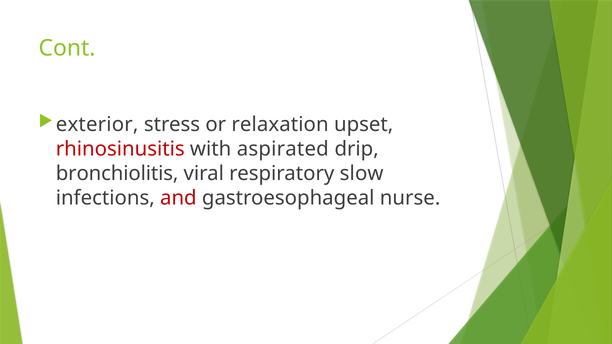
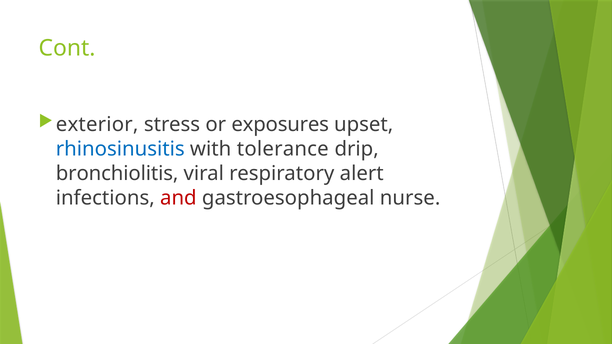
relaxation: relaxation -> exposures (280, 124)
rhinosinusitis colour: red -> blue (120, 149)
aspirated: aspirated -> tolerance (283, 149)
slow: slow -> alert (362, 173)
